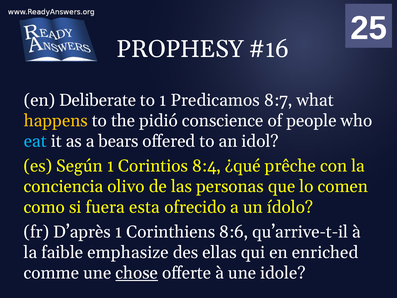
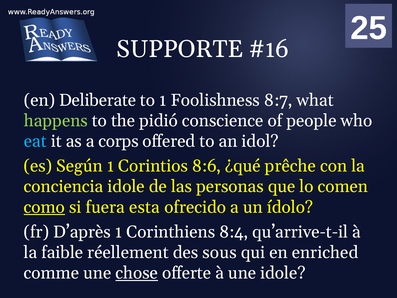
PROPHESY: PROPHESY -> SUPPORTE (180, 49)
Predicamos: Predicamos -> Foolishness (215, 100)
happens colour: yellow -> light green (56, 121)
bears: bears -> corps (118, 141)
8:4: 8:4 -> 8:6 (206, 166)
conciencia olivo: olivo -> idole (126, 186)
como underline: none -> present (44, 207)
8:6: 8:6 -> 8:4 (234, 232)
emphasize: emphasize -> réellement (128, 252)
ellas: ellas -> sous (220, 252)
